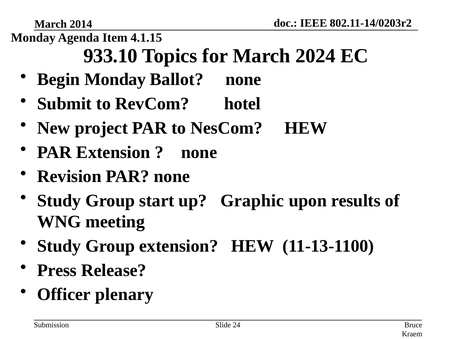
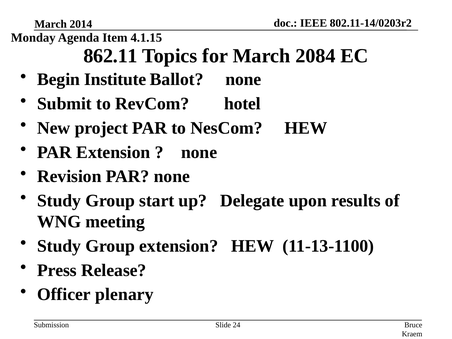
933.10: 933.10 -> 862.11 (111, 56)
2024: 2024 -> 2084 (315, 56)
Begin Monday: Monday -> Institute (115, 79)
Graphic: Graphic -> Delegate (252, 201)
